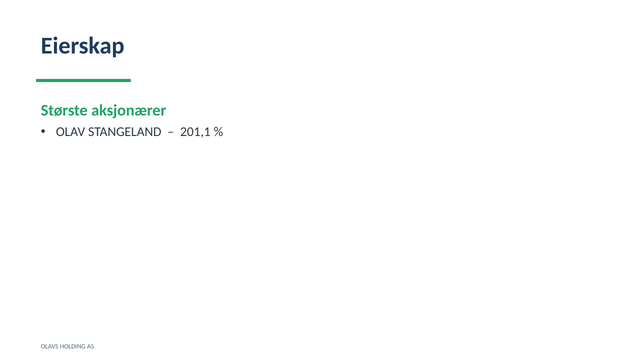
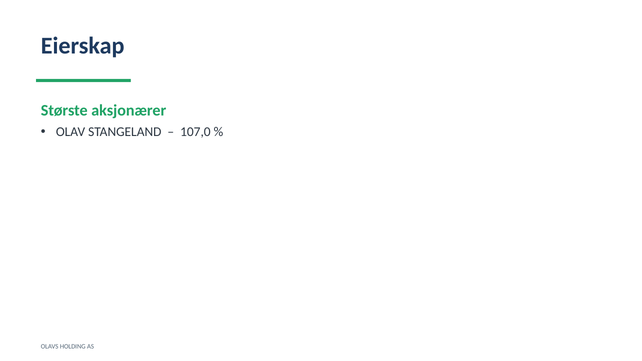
201,1: 201,1 -> 107,0 (195, 132)
